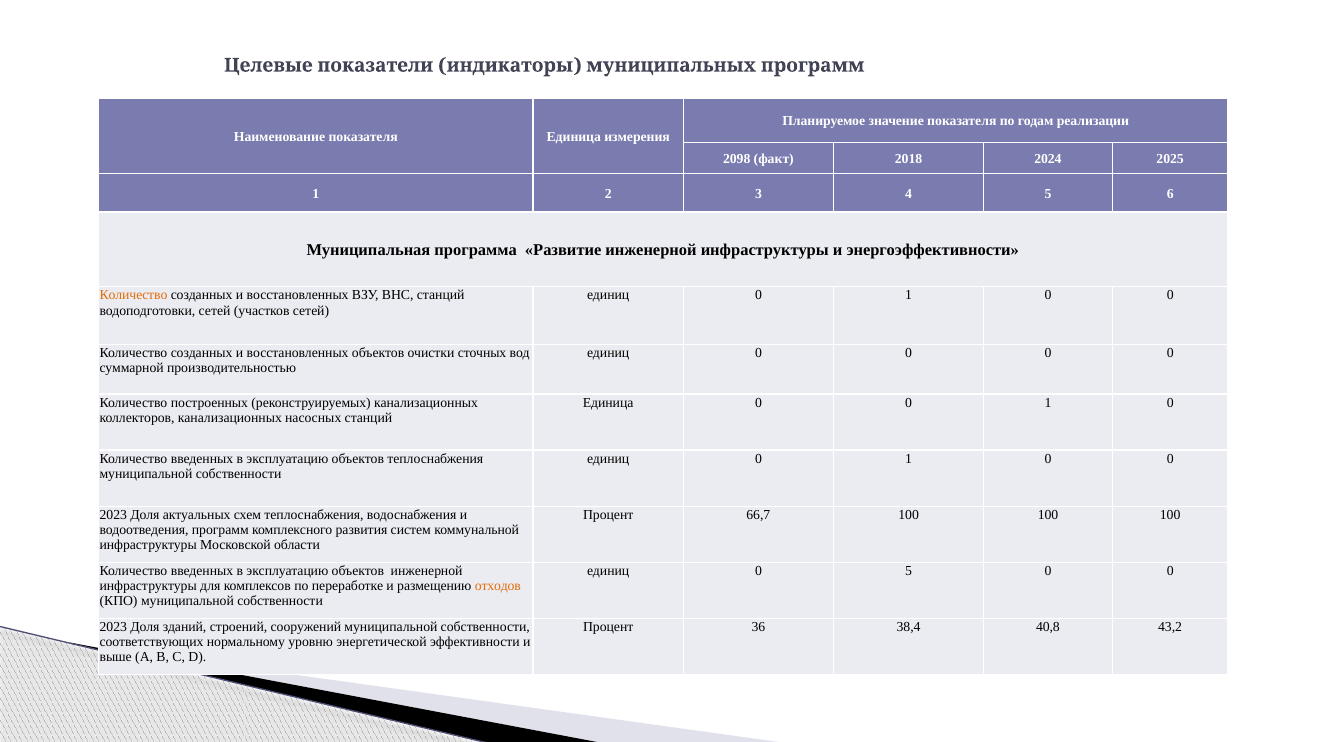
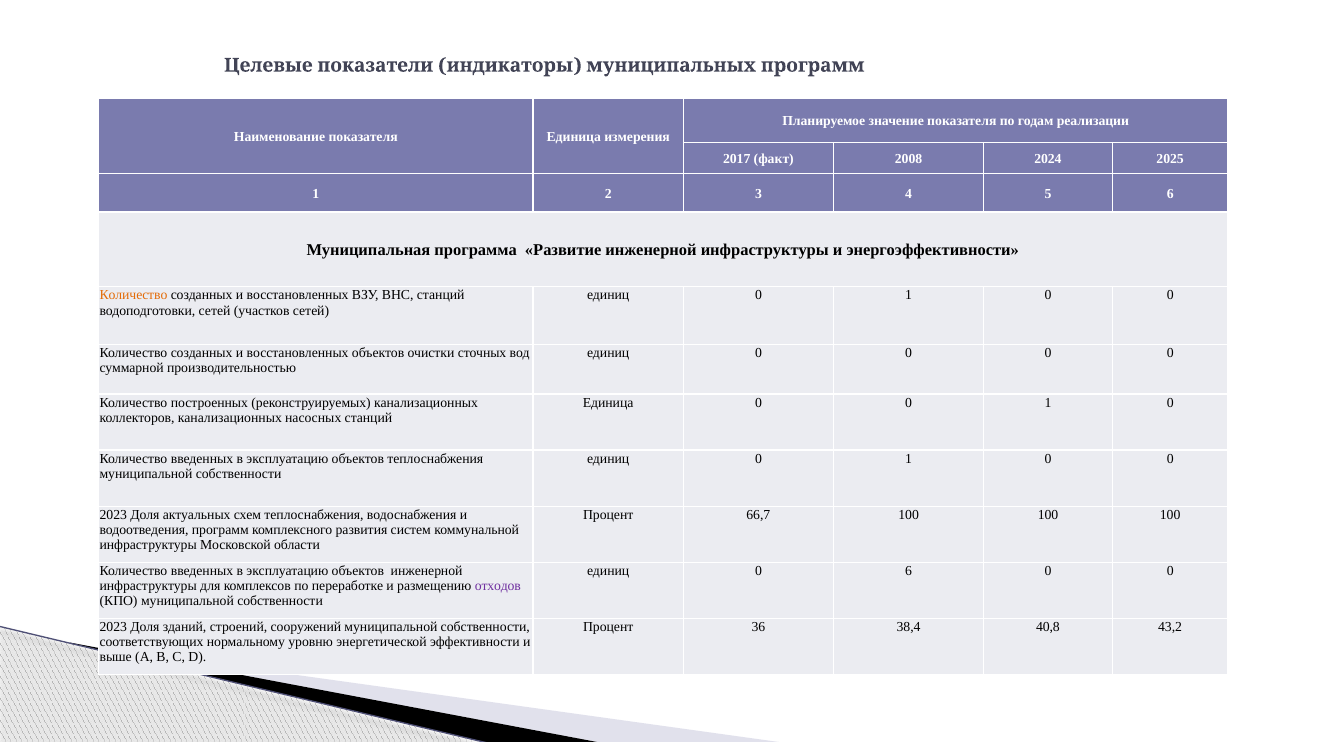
2098: 2098 -> 2017 (737, 159)
2018: 2018 -> 2008 (909, 159)
0 5: 5 -> 6 (909, 571)
отходов colour: orange -> purple (498, 586)
